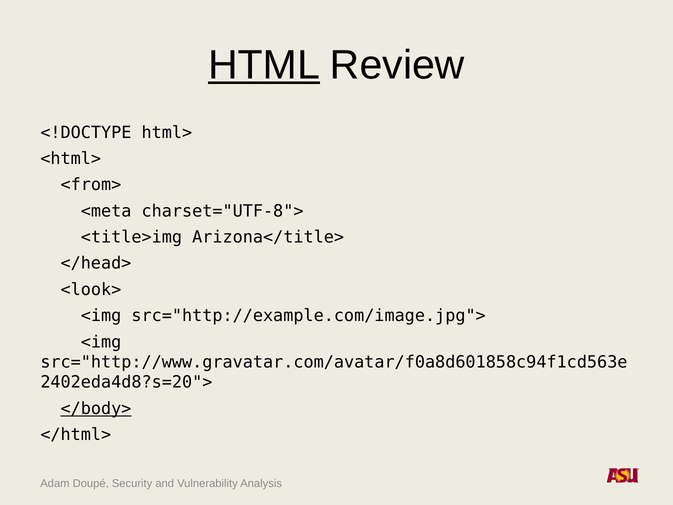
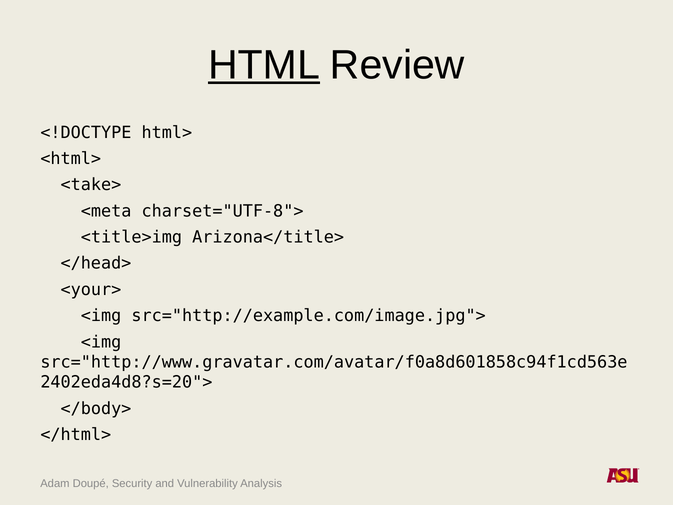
<from>: <from> -> <take> (91, 185)
<look>: <look> -> <your> (91, 289)
</body> underline: present -> none (96, 408)
